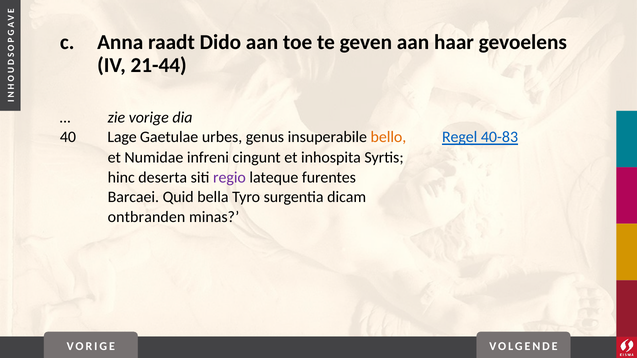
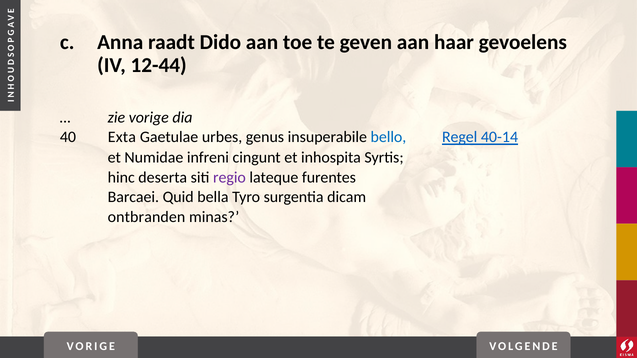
21-44: 21-44 -> 12-44 (159, 65)
Lage: Lage -> Exta (122, 137)
bello colour: orange -> blue (388, 137)
40-83: 40-83 -> 40-14 (499, 137)
